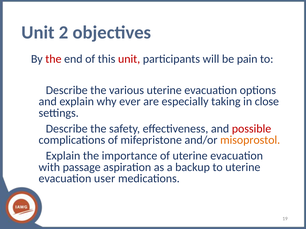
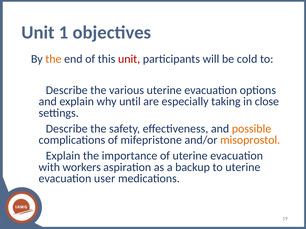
2: 2 -> 1 (64, 33)
the colour: red -> orange (53, 59)
pain: pain -> cold (247, 59)
ever: ever -> until (130, 102)
possible colour: red -> orange (252, 129)
passage: passage -> workers (82, 167)
